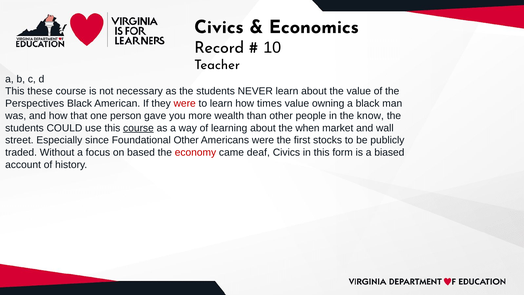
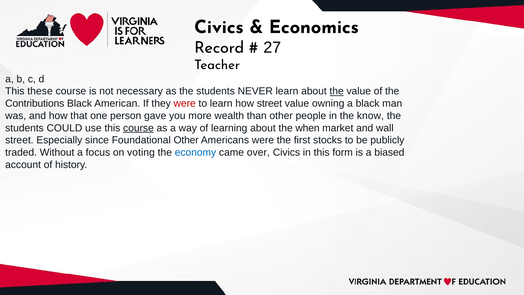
10: 10 -> 27 (272, 47)
the underline: none -> present (337, 91)
Perspectives: Perspectives -> Contributions (35, 103)
how times: times -> street (269, 103)
based: based -> voting (141, 152)
economy colour: red -> blue (195, 152)
deaf: deaf -> over (258, 152)
